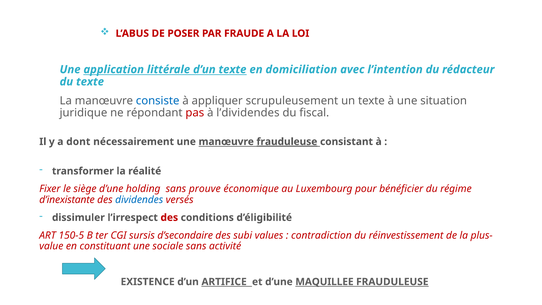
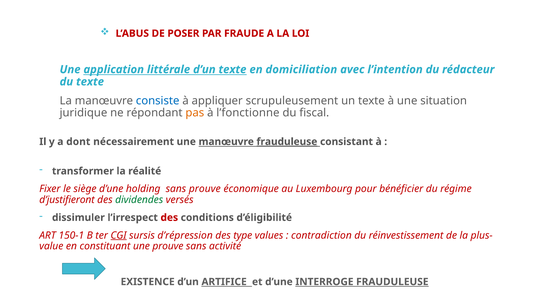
pas colour: red -> orange (195, 113)
l’dividendes: l’dividendes -> l’fonctionne (248, 113)
d’inexistante: d’inexistante -> d’justifieront (67, 200)
dividendes colour: blue -> green (139, 200)
150-5: 150-5 -> 150-1 (71, 235)
CGI underline: none -> present (119, 235)
d’secondaire: d’secondaire -> d’répression (185, 235)
subi: subi -> type (243, 235)
une sociale: sociale -> prouve (168, 246)
MAQUILLEE: MAQUILLEE -> INTERROGE (324, 282)
